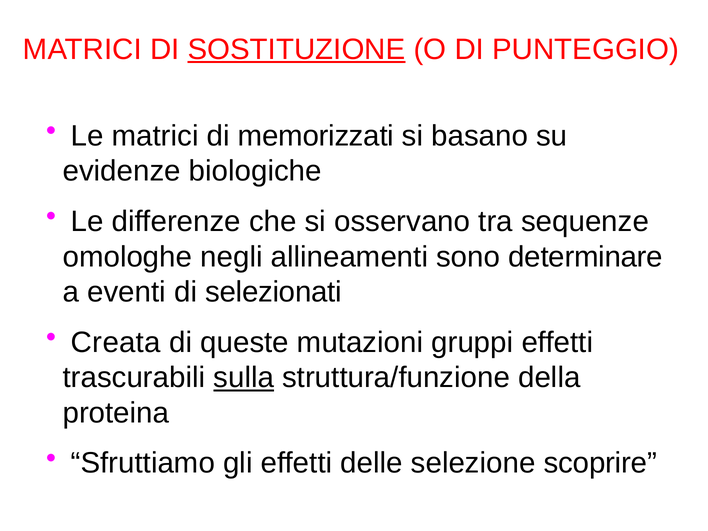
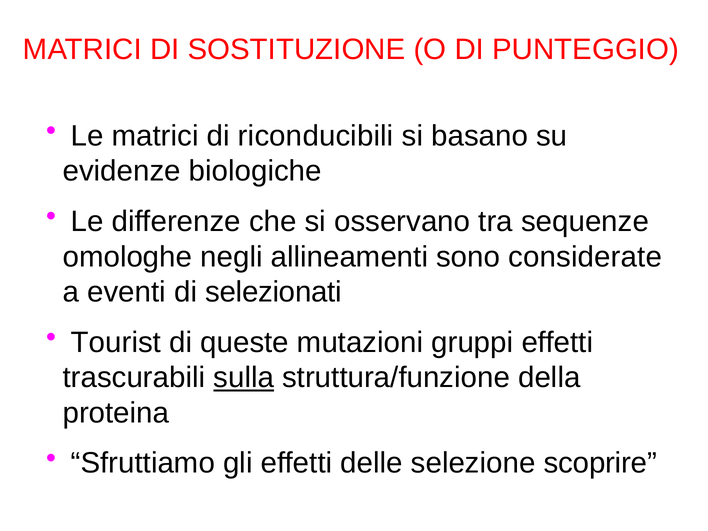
SOSTITUZIONE underline: present -> none (297, 49)
memorizzati: memorizzati -> riconducibili (316, 136)
determinare: determinare -> considerate (585, 257)
Creata: Creata -> Tourist (116, 342)
